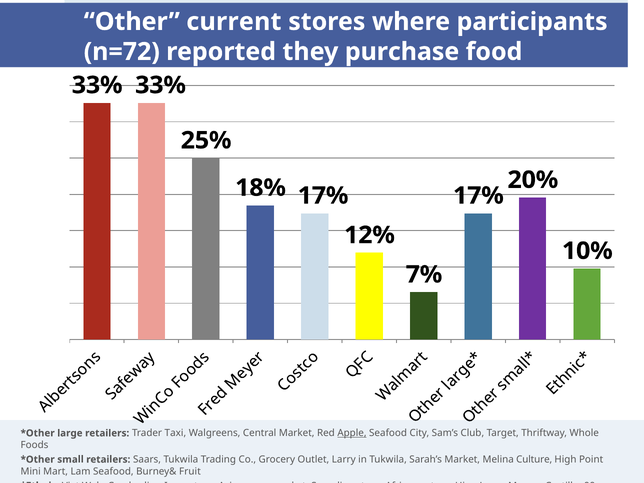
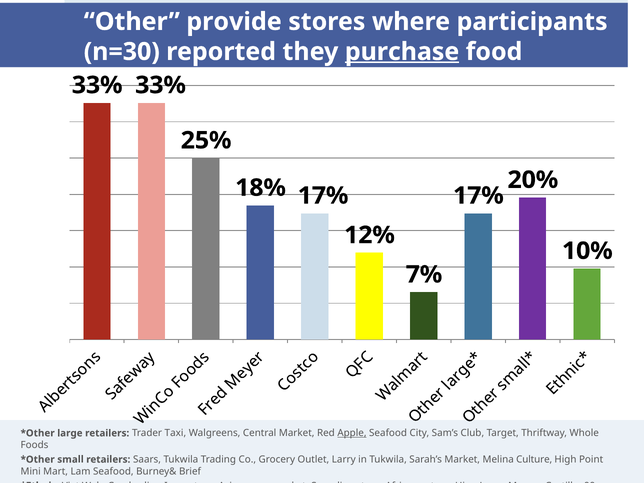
current: current -> provide (234, 22)
n=72: n=72 -> n=30 (122, 52)
purchase underline: none -> present (402, 52)
Fruit: Fruit -> Brief (190, 471)
